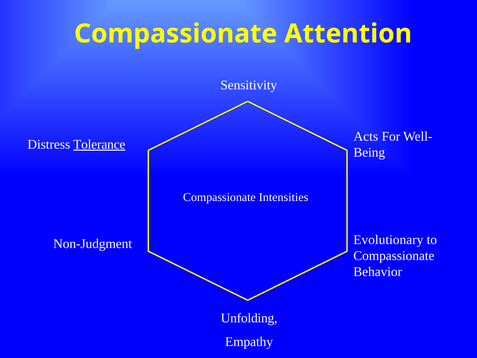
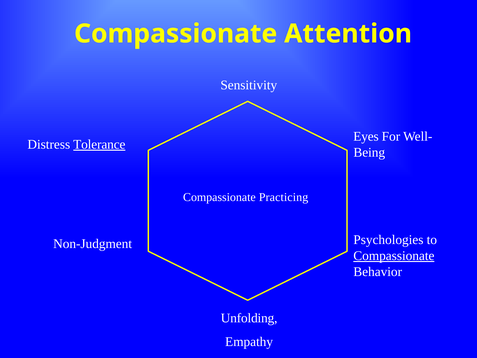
Acts: Acts -> Eyes (366, 136)
Intensities: Intensities -> Practicing (284, 197)
Evolutionary: Evolutionary -> Psychologies (388, 240)
Compassionate underline: none -> present (394, 256)
